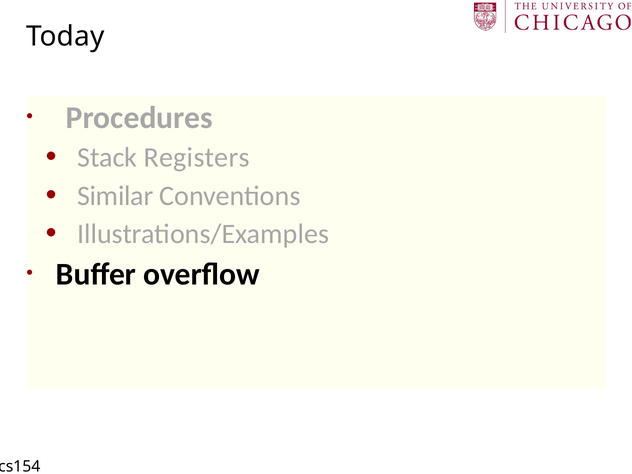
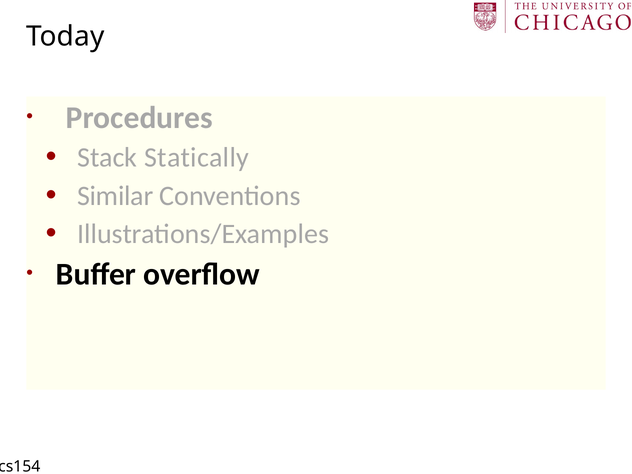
Registers: Registers -> Statically (197, 158)
